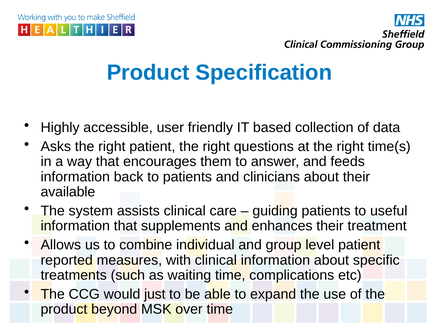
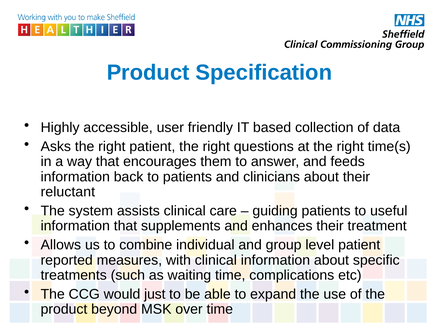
available: available -> reluctant (68, 192)
